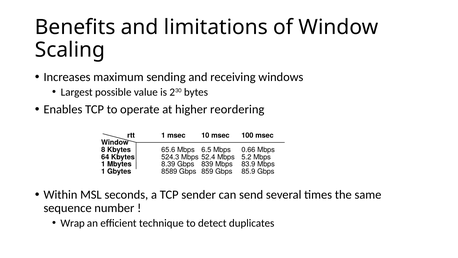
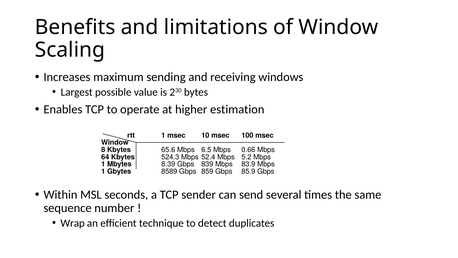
reordering: reordering -> estimation (237, 109)
